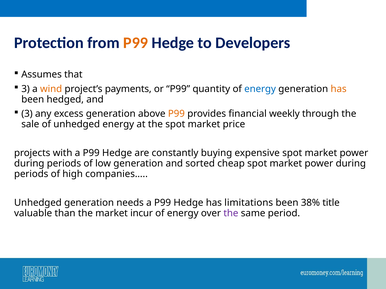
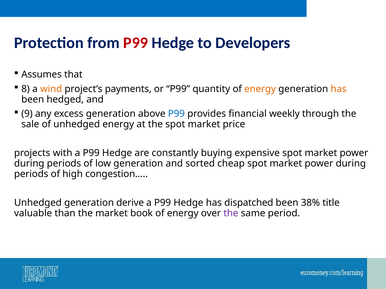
P99 colour: orange -> red (136, 43)
3: 3 -> 8 (26, 89)
energy colour: blue -> orange (260, 89)
3: 3 -> 9 (27, 114)
P99 colour: orange -> blue (176, 114)
companies…: companies… -> congestion… (117, 174)
needs: needs -> derive (130, 203)
limitations: limitations -> dispatched (249, 203)
incur: incur -> book (142, 213)
